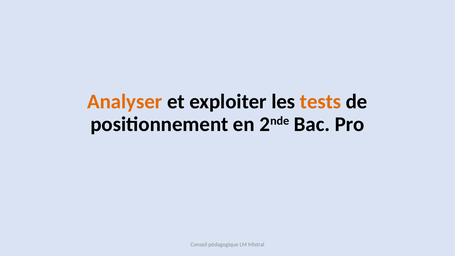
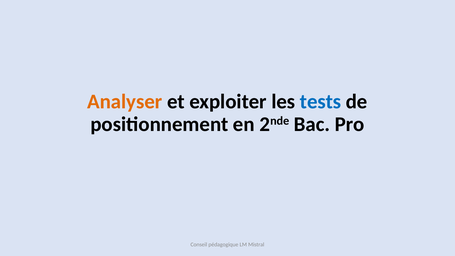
tests colour: orange -> blue (321, 102)
